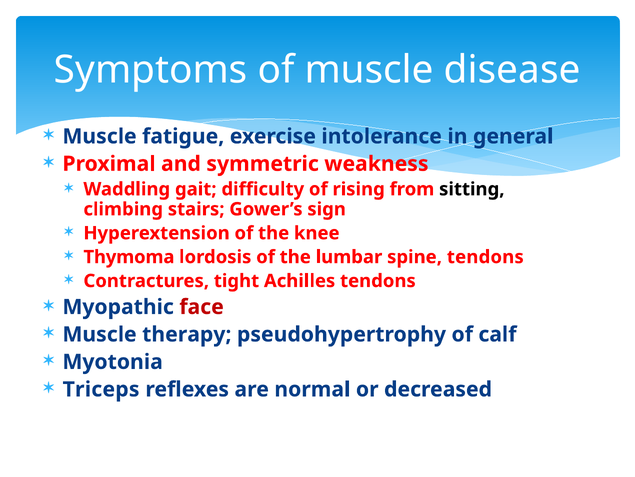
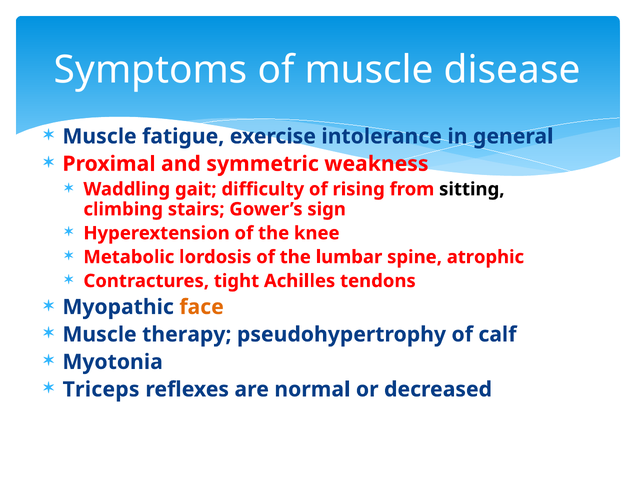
Thymoma: Thymoma -> Metabolic (129, 257)
spine tendons: tendons -> atrophic (485, 257)
face colour: red -> orange (202, 307)
